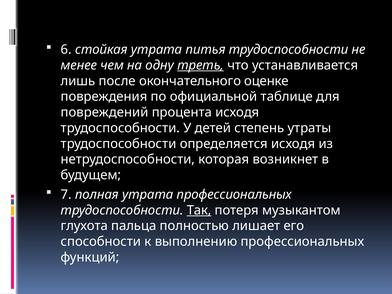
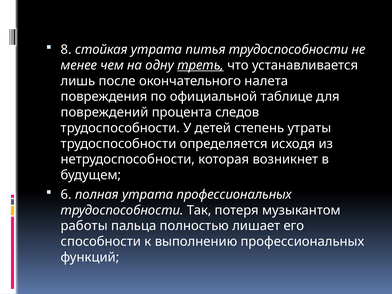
6: 6 -> 8 (66, 50)
оценке: оценке -> налета (266, 81)
процента исходя: исходя -> следов (237, 112)
7: 7 -> 6 (66, 195)
Так underline: present -> none (199, 210)
глухота: глухота -> работы (84, 226)
